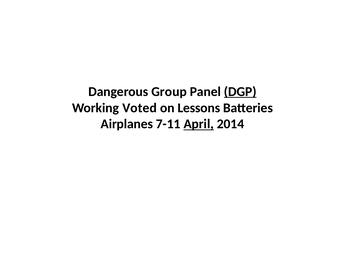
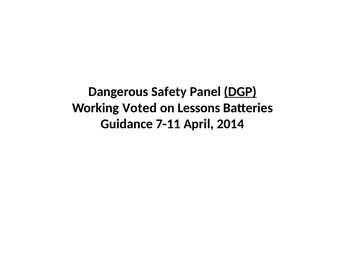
Group: Group -> Safety (169, 92)
Airplanes: Airplanes -> Guidance (127, 124)
April underline: present -> none (199, 124)
